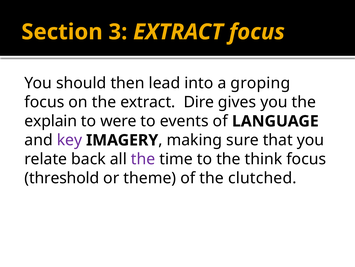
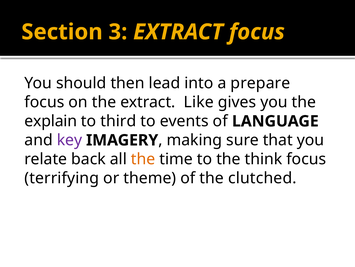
groping: groping -> prepare (260, 83)
Dire: Dire -> Like (199, 102)
were: were -> third (118, 121)
the colour: purple -> orange (143, 159)
threshold: threshold -> terrifying (62, 178)
